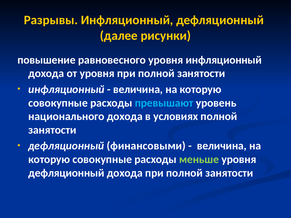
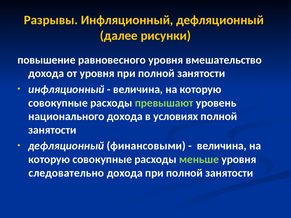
уровня инфляционный: инфляционный -> вмешательство (224, 60)
превышают colour: light blue -> light green (164, 103)
дефляционный: дефляционный -> следовательно (66, 173)
